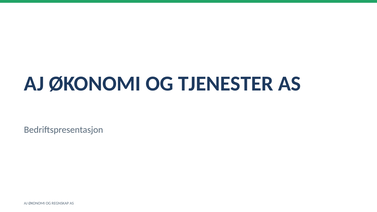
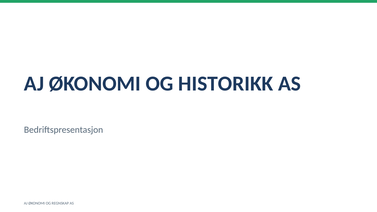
TJENESTER: TJENESTER -> HISTORIKK (226, 84)
